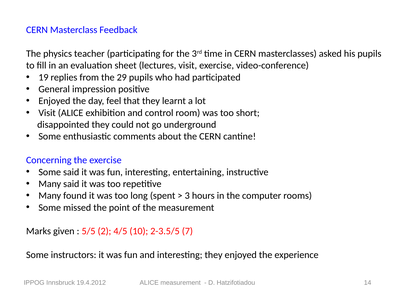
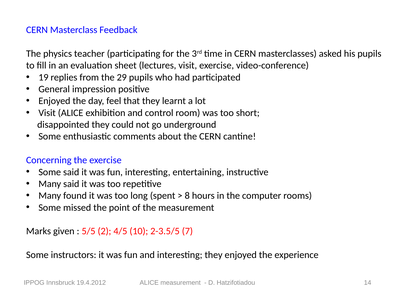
3: 3 -> 8 (187, 196)
